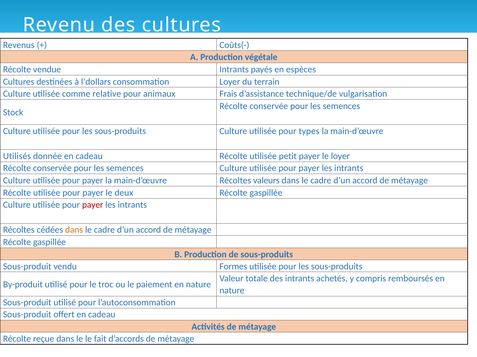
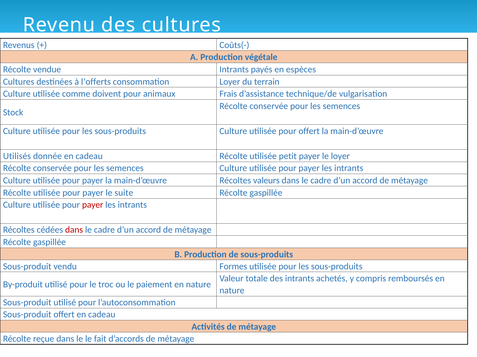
l’dollars: l’dollars -> l’offerts (96, 82)
relative: relative -> doivent (107, 94)
pour types: types -> offert (309, 131)
deux: deux -> suite (124, 193)
dans colour: orange -> red (74, 230)
